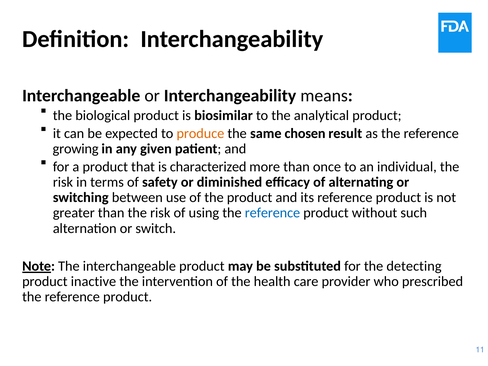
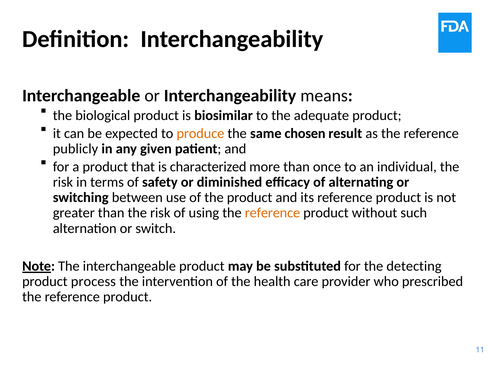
analytical: analytical -> adequate (321, 115)
growing: growing -> publicly (75, 149)
reference colour: blue -> orange (272, 213)
inactive: inactive -> process (93, 281)
